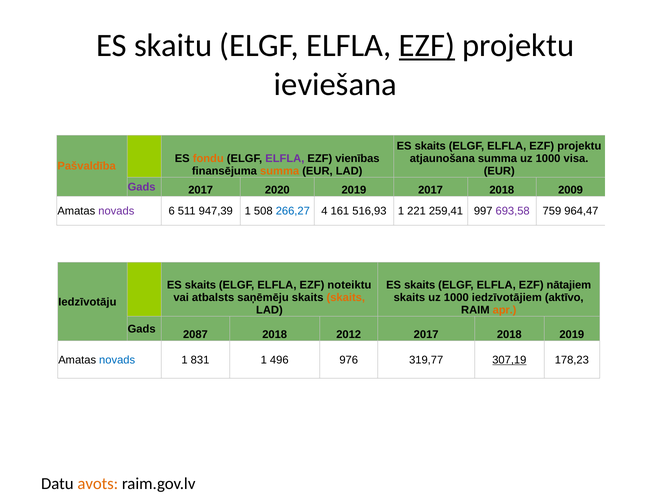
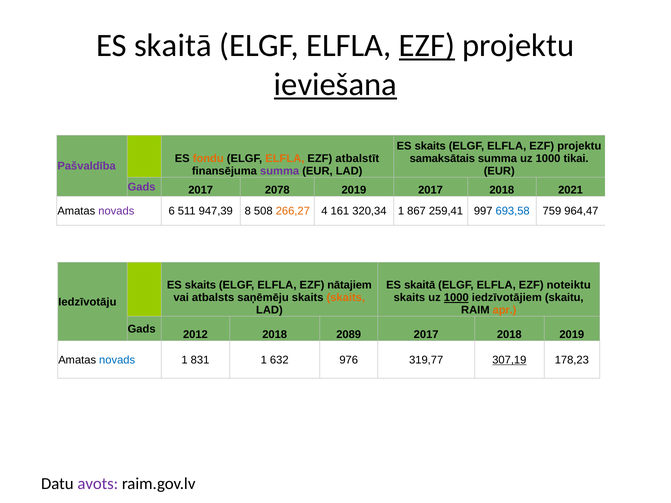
skaitu: skaitu -> skaitā (173, 45)
ieviešana underline: none -> present (335, 84)
ELFLA colour: purple -> orange (285, 159)
vienības: vienības -> atbalstīt (357, 159)
atjaunošana: atjaunošana -> samaksātais (442, 159)
visa: visa -> tikai (576, 159)
Pašvaldība colour: orange -> purple (87, 166)
summa colour: orange -> purple (280, 171)
2020: 2020 -> 2078 (277, 190)
2009: 2009 -> 2021 (571, 190)
947,39 1: 1 -> 8 (248, 211)
266,27 colour: blue -> orange (293, 211)
516,93: 516,93 -> 320,34 (369, 211)
221: 221 -> 867 (417, 211)
693,58 colour: purple -> blue (513, 211)
noteiktu: noteiktu -> nātajiem (350, 285)
skaits: skaits -> skaitā (420, 285)
nātajiem: nātajiem -> noteiktu (569, 285)
1000 underline: none -> present (456, 298)
aktīvo: aktīvo -> skaitu (564, 298)
2087: 2087 -> 2012 (195, 335)
2012: 2012 -> 2089 (349, 335)
496: 496 -> 632 (279, 360)
avots colour: orange -> purple (98, 484)
